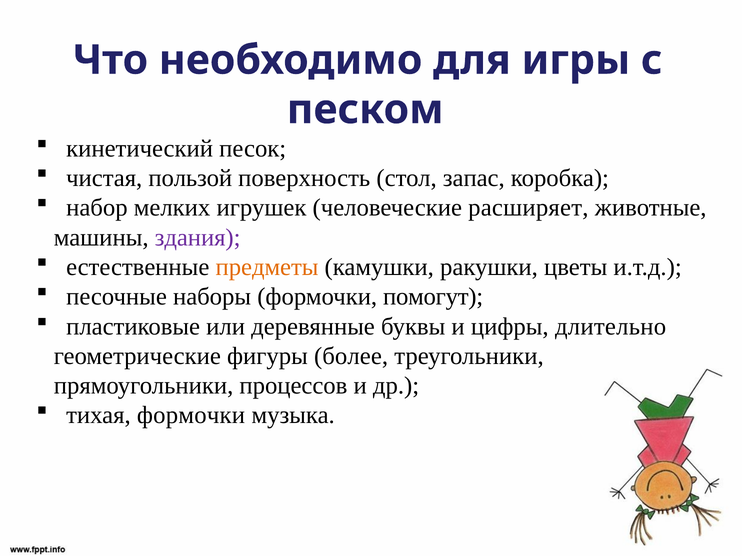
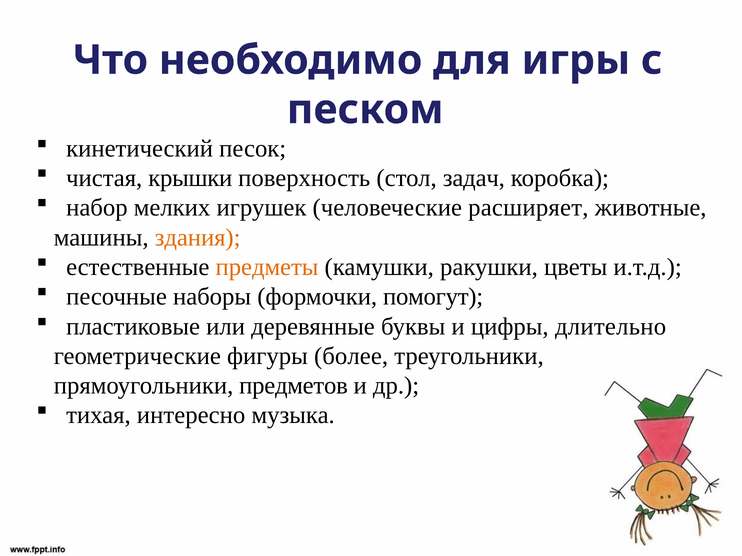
пользой: пользой -> крышки (190, 178)
запас: запас -> задач (474, 178)
здания colour: purple -> orange (198, 238)
процессов: процессов -> предметов (294, 386)
тихая формочки: формочки -> интересно (191, 416)
